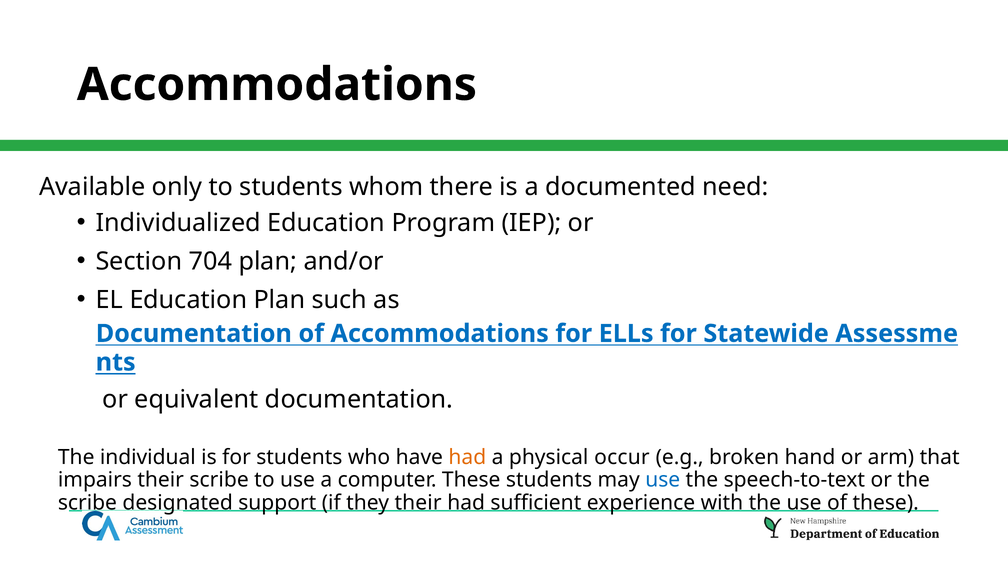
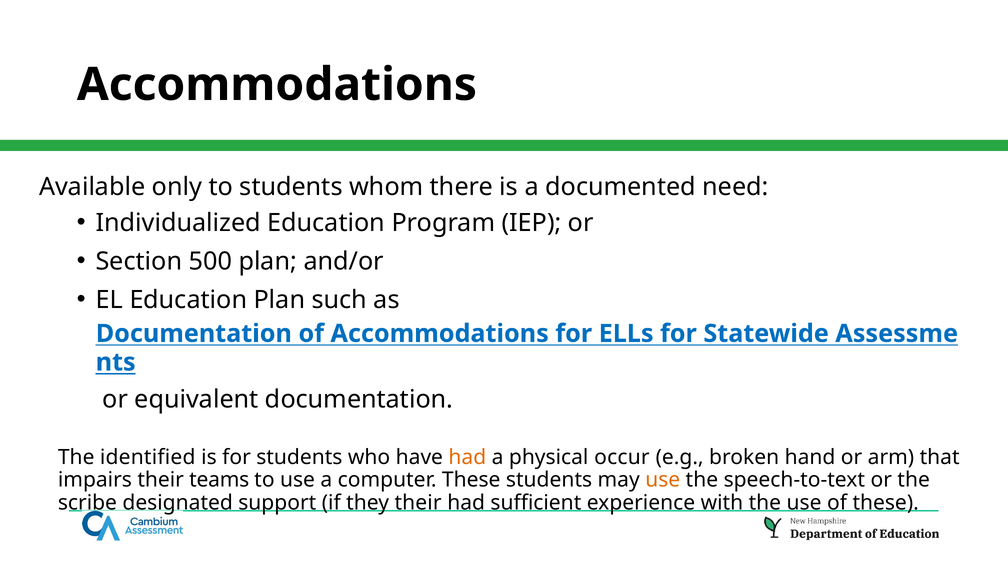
704: 704 -> 500 (210, 261)
individual: individual -> identified (148, 457)
their scribe: scribe -> teams (219, 480)
use colour: blue -> orange (663, 480)
